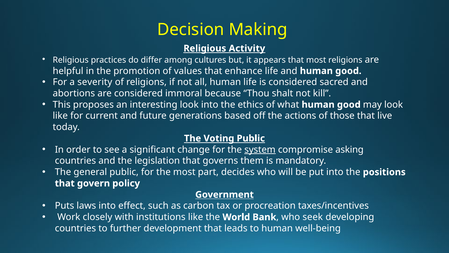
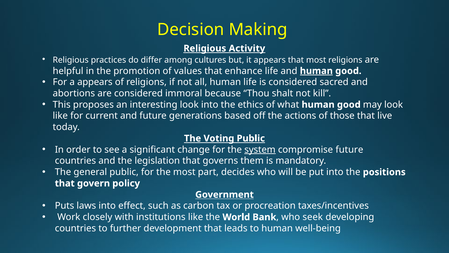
human underline: none -> present (316, 71)
a severity: severity -> appears (95, 82)
compromise asking: asking -> future (349, 149)
